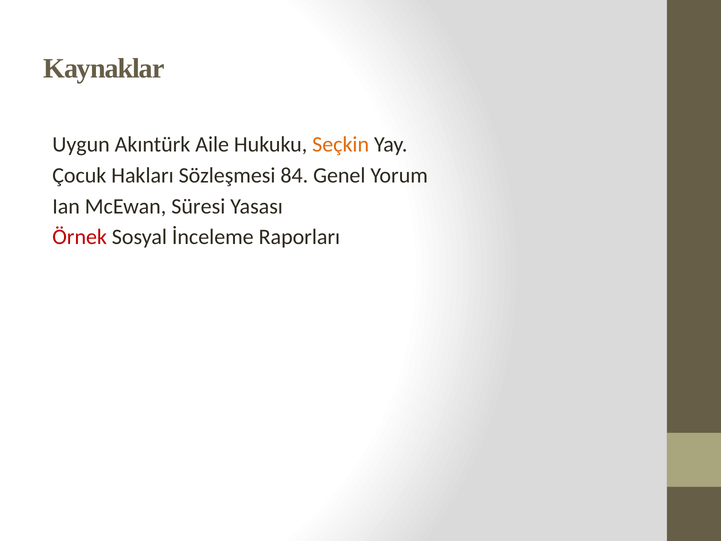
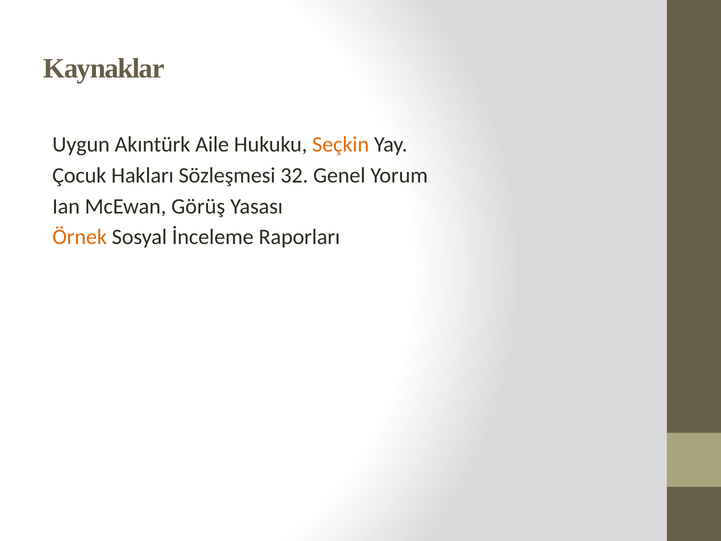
84: 84 -> 32 (294, 175)
Süresi: Süresi -> Görüş (198, 206)
Örnek colour: red -> orange (80, 237)
